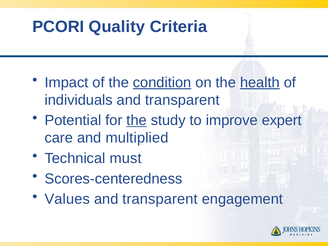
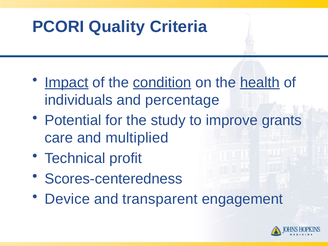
Impact underline: none -> present (67, 82)
individuals and transparent: transparent -> percentage (182, 100)
the underline: present -> none (137, 120)
expert: expert -> grants (282, 120)
must: must -> profit (126, 158)
Values: Values -> Device (67, 199)
